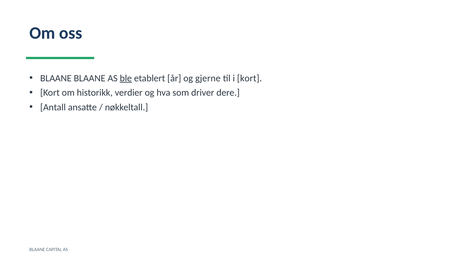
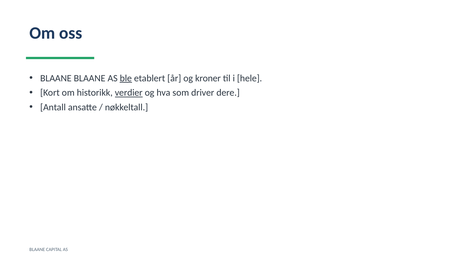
gjerne: gjerne -> kroner (208, 78)
i kort: kort -> hele (250, 78)
verdier underline: none -> present (129, 93)
